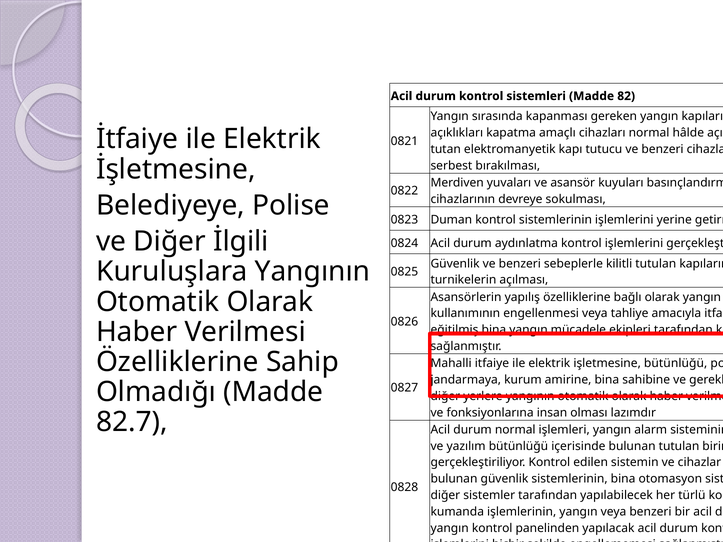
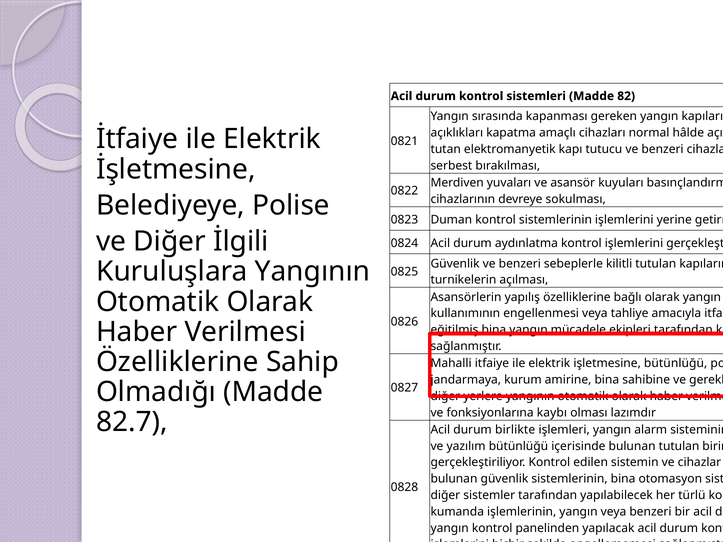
insan: insan -> kaybı (552, 413)
durum normal: normal -> birlikte (515, 430)
